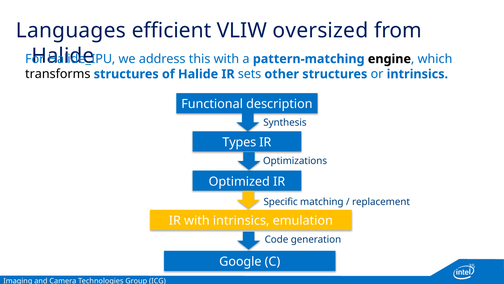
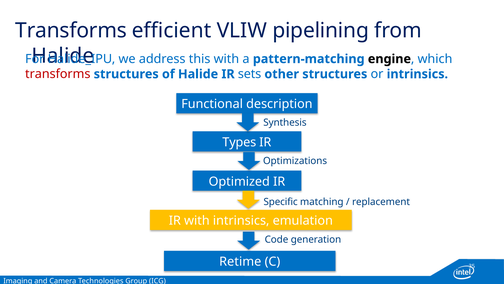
Languages: Languages -> Transforms (71, 31)
oversized: oversized -> pipelining (321, 31)
transforms colour: black -> red (58, 74)
Google: Google -> Retime (240, 261)
